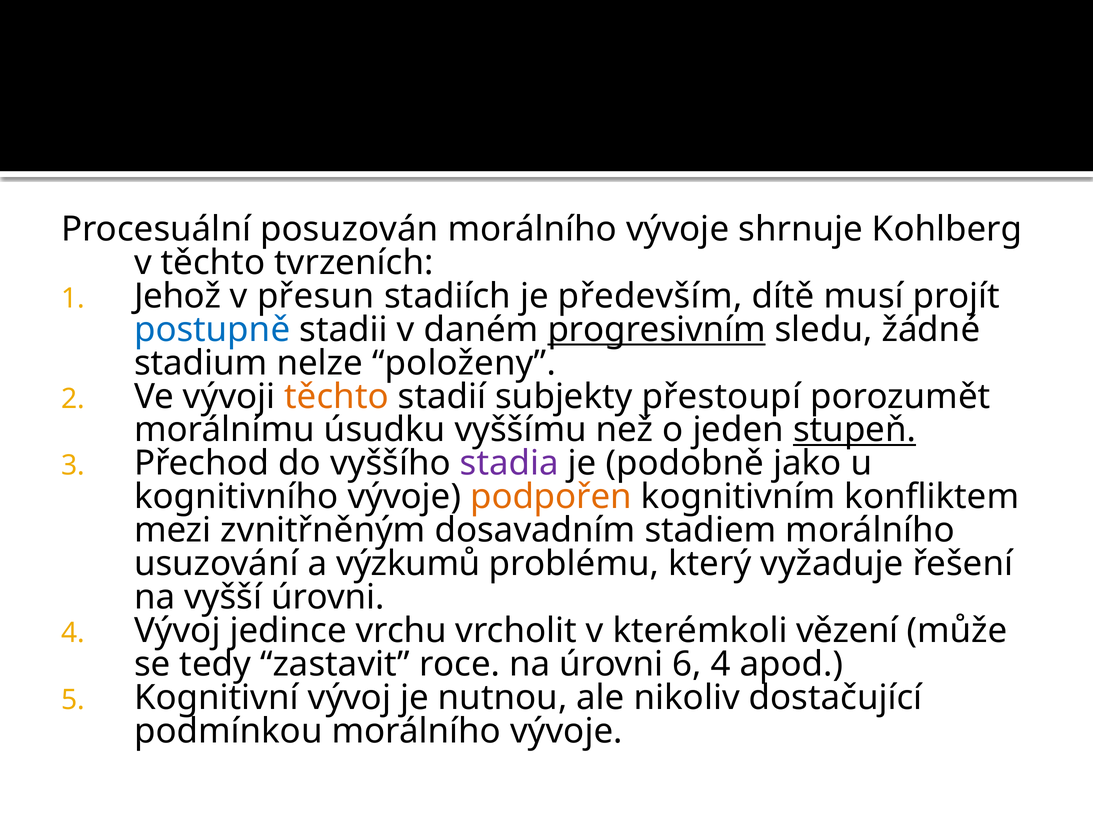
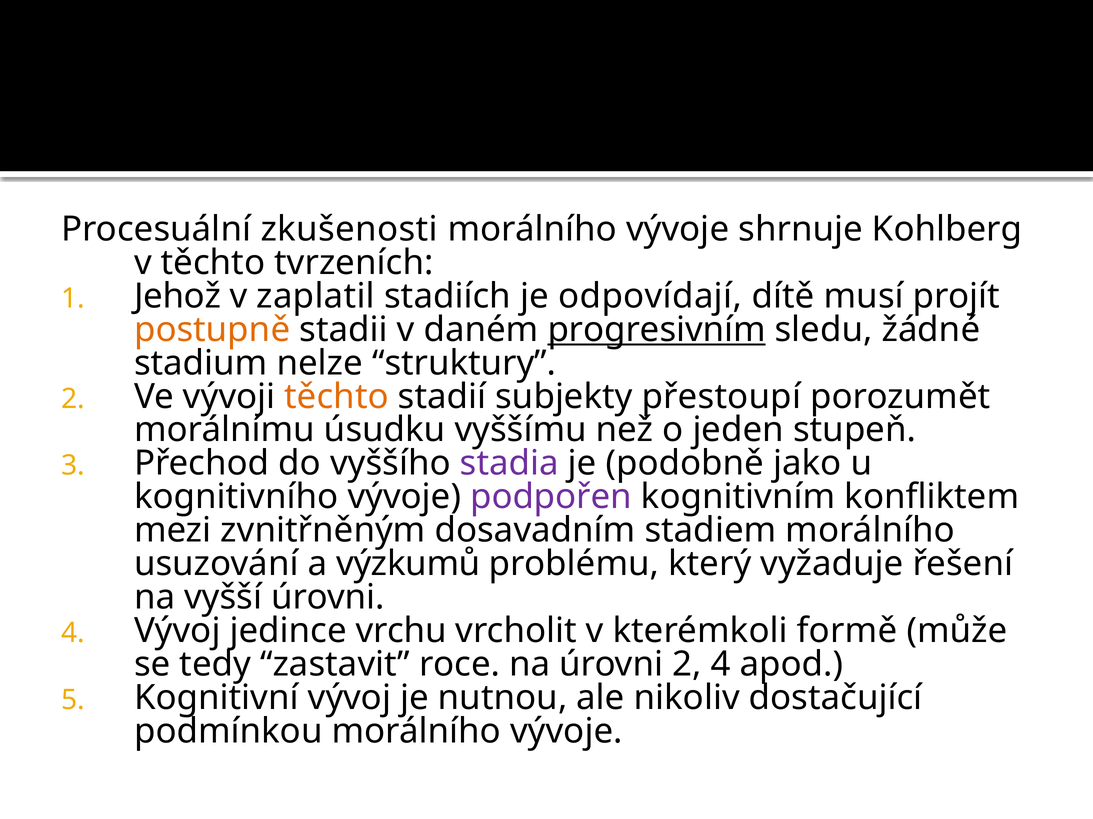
posuzován: posuzován -> zkušenosti (349, 230)
přesun: přesun -> zaplatil (316, 296)
především: především -> odpovídají (650, 296)
postupně colour: blue -> orange (212, 330)
položeny: položeny -> struktury (464, 363)
stupeň underline: present -> none (855, 430)
podpořen colour: orange -> purple (551, 497)
vězení: vězení -> formě (847, 631)
úrovni 6: 6 -> 2 (687, 665)
